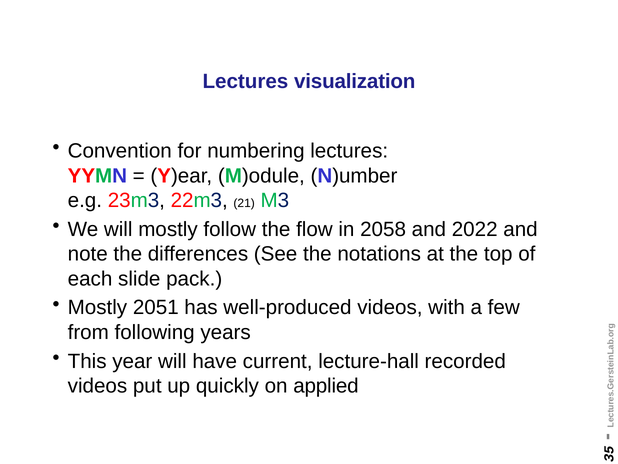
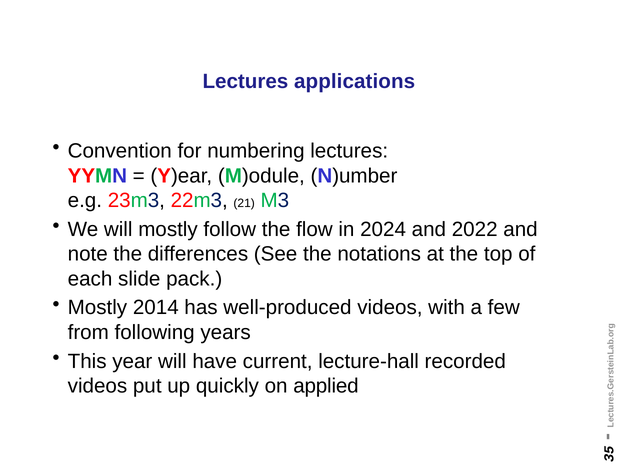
visualization: visualization -> applications (355, 81)
2058: 2058 -> 2024 (383, 229)
2051: 2051 -> 2014 (156, 307)
